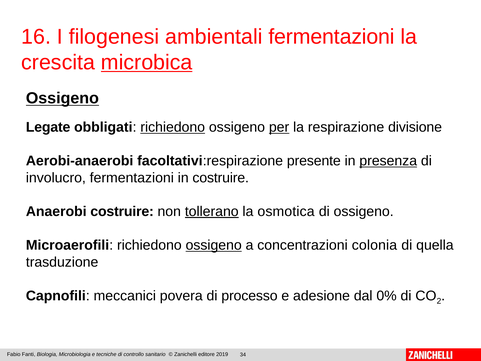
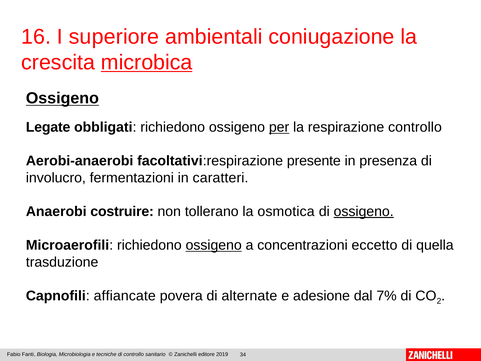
filogenesi: filogenesi -> superiore (114, 37)
ambientali fermentazioni: fermentazioni -> coniugazione (332, 37)
richiedono underline: present -> none (173, 127)
respirazione divisione: divisione -> controllo (415, 127)
presenza underline: present -> none (388, 161)
in costruire: costruire -> caratteri (221, 178)
tollerano underline: present -> none (212, 211)
ossigeno underline: none -> present (364, 211)
colonia: colonia -> eccetto (374, 245)
meccanici: meccanici -> affiancate (125, 296)
processo: processo -> alternate (249, 296)
0%: 0% -> 7% (387, 296)
